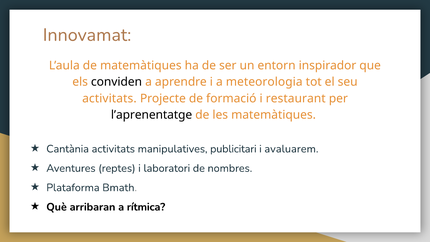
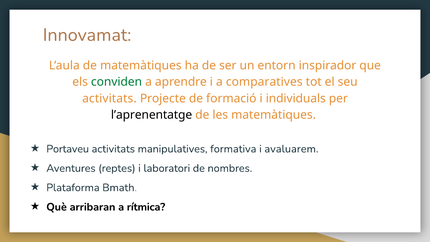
conviden colour: black -> green (117, 82)
meteorologia: meteorologia -> comparatives (264, 82)
restaurant: restaurant -> individuals (296, 98)
Cantània: Cantània -> Portaveu (68, 149)
publicitari: publicitari -> formativa (233, 149)
